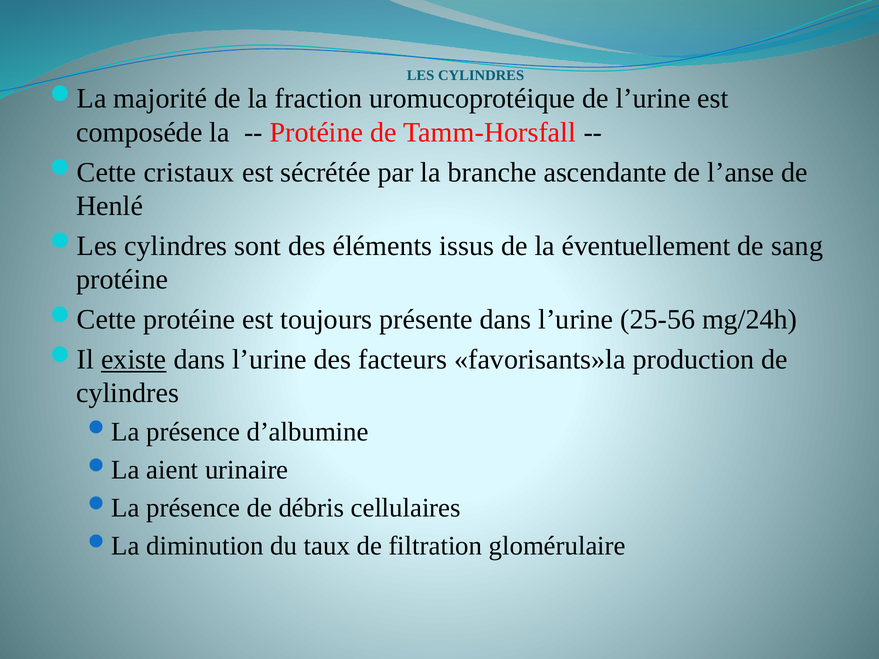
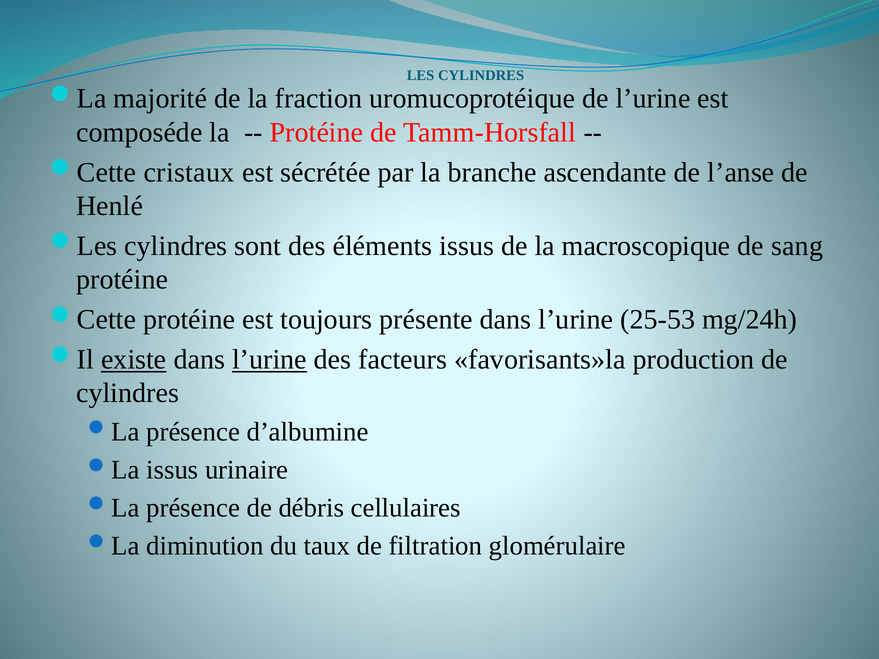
éventuellement: éventuellement -> macroscopique (646, 246)
25-56: 25-56 -> 25-53 (658, 320)
l’urine underline: none -> present (269, 360)
aient: aient -> issus (172, 470)
